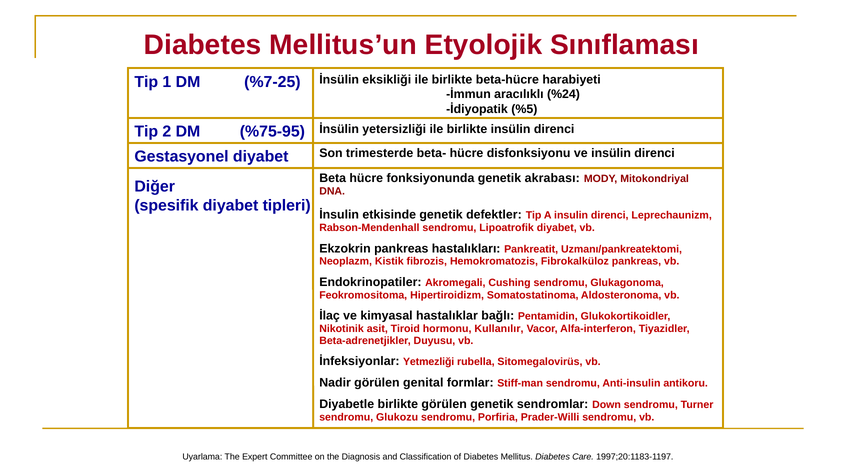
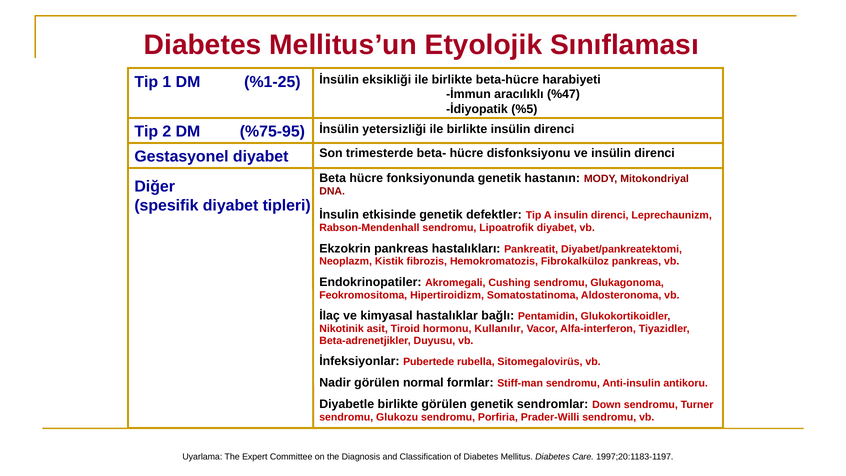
%7-25: %7-25 -> %1-25 (272, 82)
%24: %24 -> %47 (563, 94)
akrabası: akrabası -> hastanın (552, 178)
Uzmanı/pankreatektomi: Uzmanı/pankreatektomi -> Diyabet/pankreatektomi (622, 249)
Yetmezliği: Yetmezliği -> Pubertede (429, 362)
genital: genital -> normal (423, 382)
